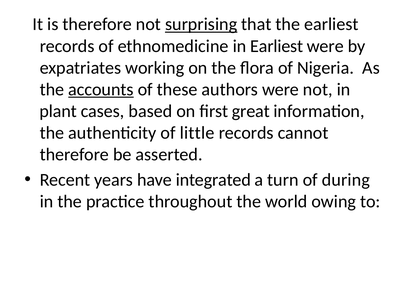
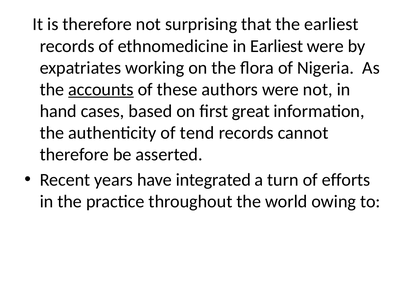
surprising underline: present -> none (201, 24)
plant: plant -> hand (58, 111)
little: little -> tend (197, 133)
during: during -> efforts (346, 180)
